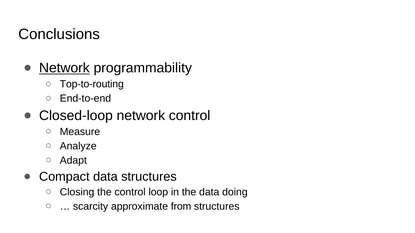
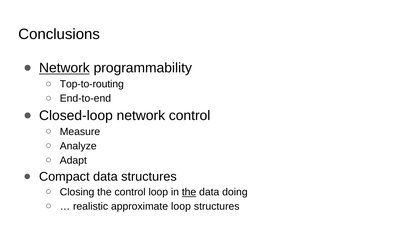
the underline: none -> present (189, 192)
scarcity: scarcity -> realistic (91, 207)
approximate from: from -> loop (181, 207)
